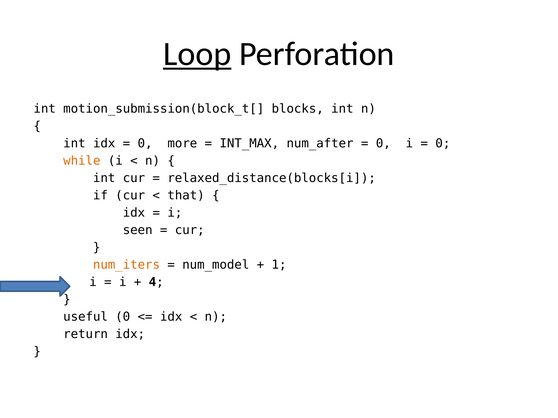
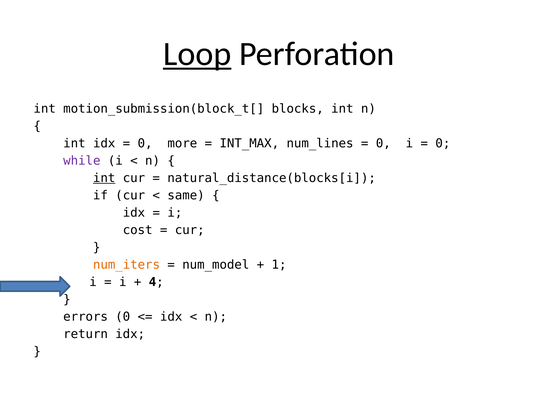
num_after: num_after -> num_lines (320, 143)
while colour: orange -> purple (82, 161)
int underline: none -> present (104, 178)
relaxed_distance(blocks[i: relaxed_distance(blocks[i -> natural_distance(blocks[i (272, 178)
that: that -> same (186, 196)
seen: seen -> cost (138, 230)
useful: useful -> errors (86, 317)
